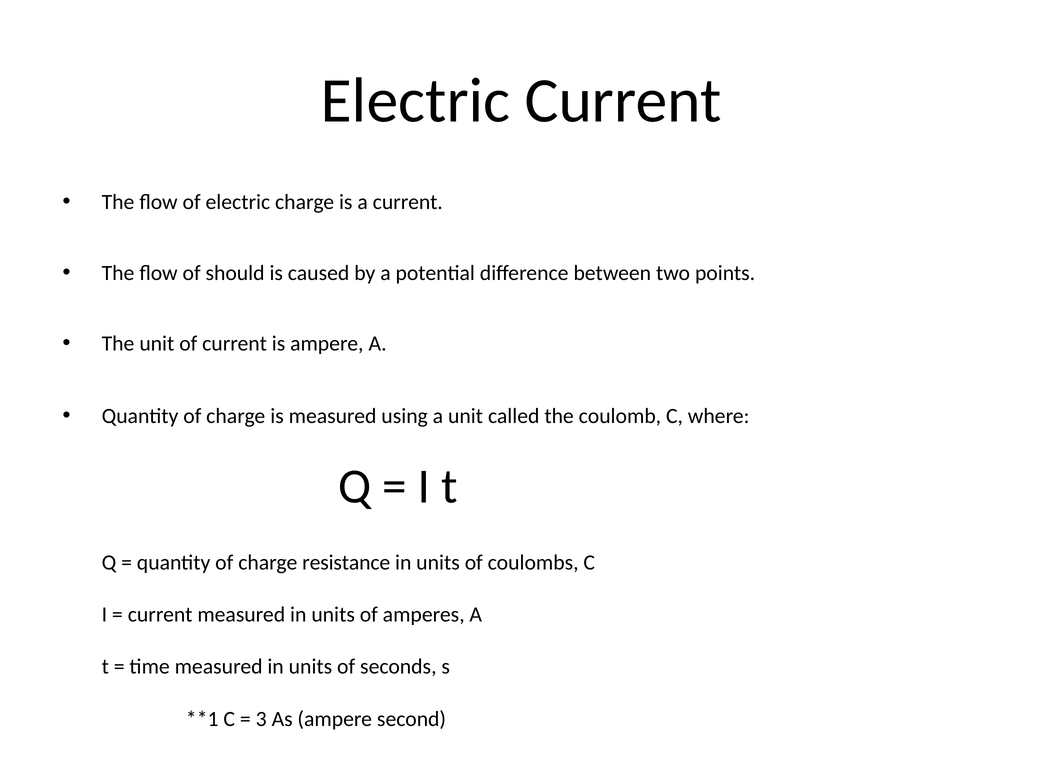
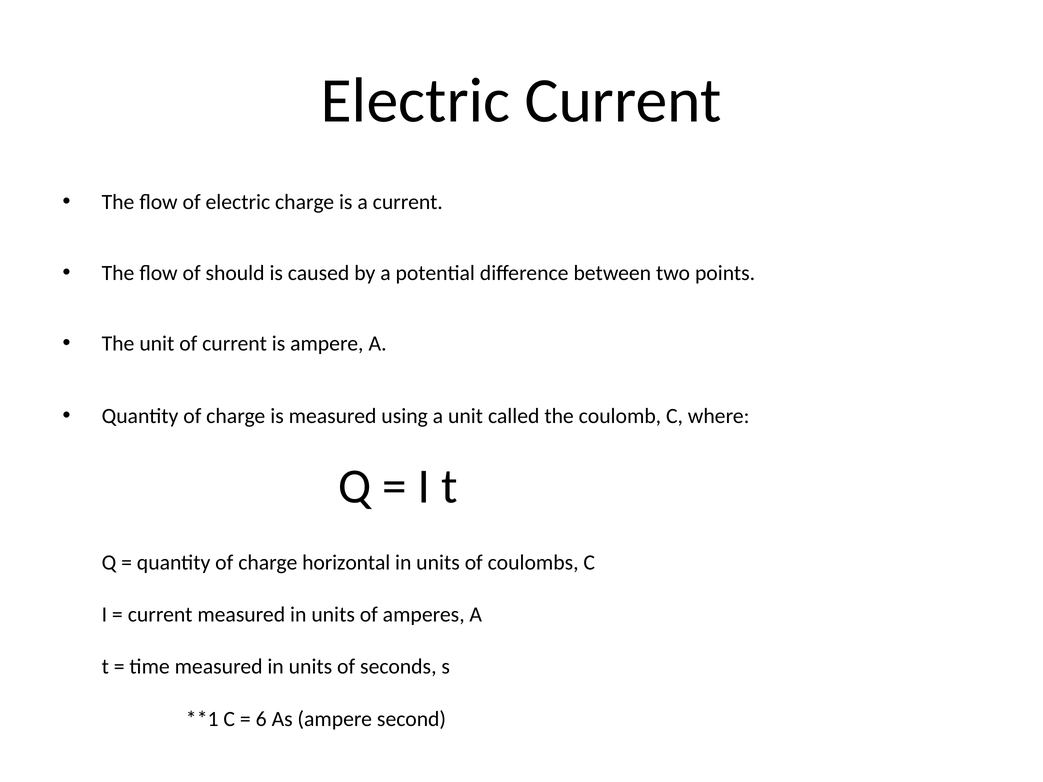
resistance: resistance -> horizontal (346, 563)
3: 3 -> 6 (261, 719)
